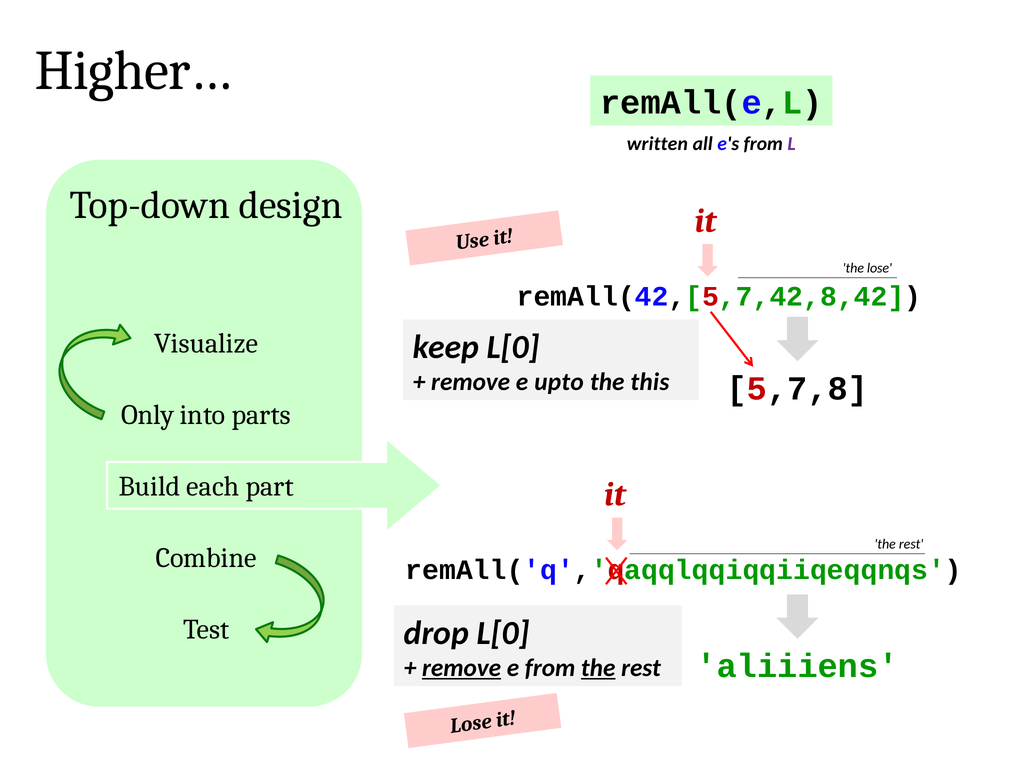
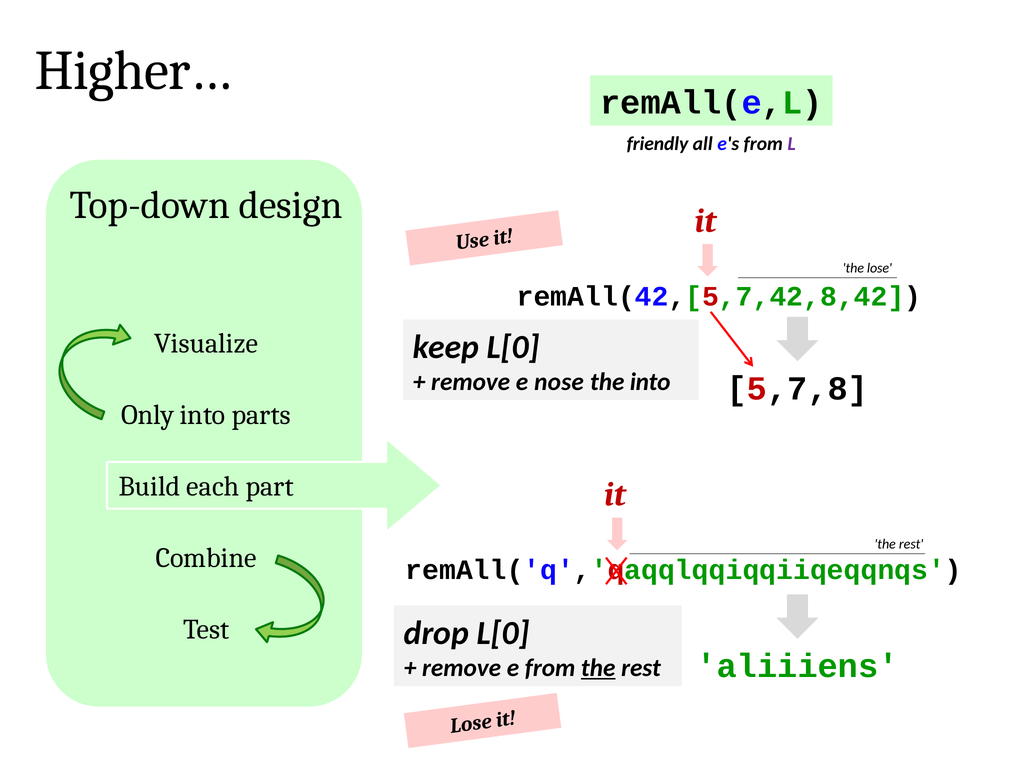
written: written -> friendly (658, 144)
upto: upto -> nose (559, 382)
the this: this -> into (650, 382)
remove underline: present -> none (462, 668)
